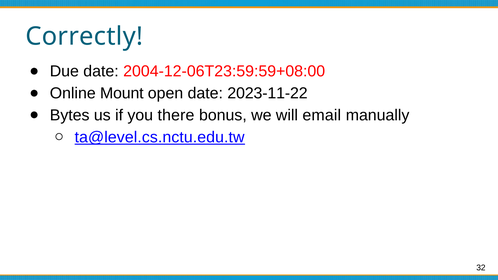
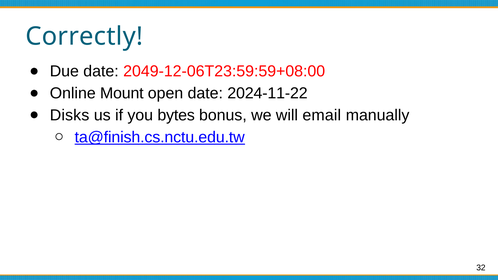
2004-12-06T23:59:59+08:00: 2004-12-06T23:59:59+08:00 -> 2049-12-06T23:59:59+08:00 (224, 71)
2023-11-22: 2023-11-22 -> 2024-11-22 (268, 93)
Bytes: Bytes -> Disks (70, 115)
there: there -> bytes (176, 115)
ta@level.cs.nctu.edu.tw: ta@level.cs.nctu.edu.tw -> ta@finish.cs.nctu.edu.tw (160, 137)
